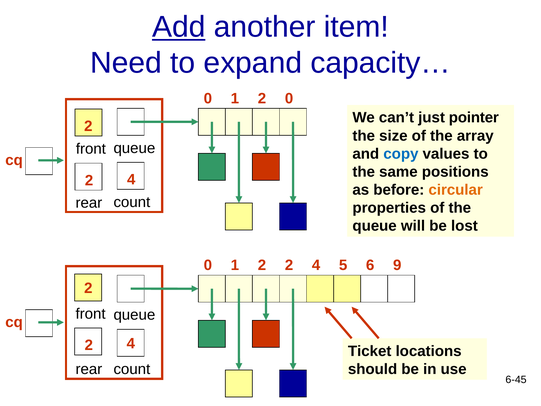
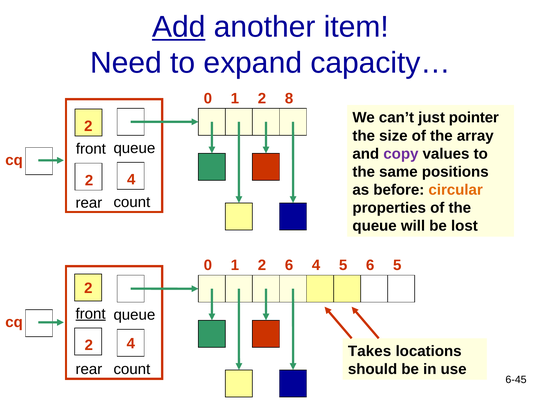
0 0: 0 -> 8 (289, 98)
copy colour: blue -> purple (401, 154)
2: 2 -> 6 (289, 265)
4 9: 9 -> 5 (397, 265)
front underline: none -> present (91, 314)
Ticket: Ticket -> Takes (370, 351)
